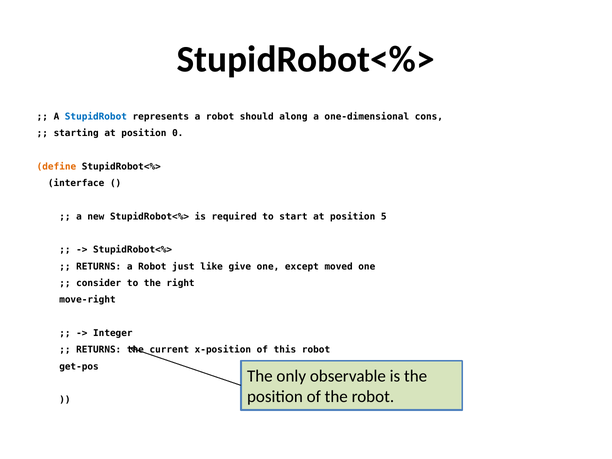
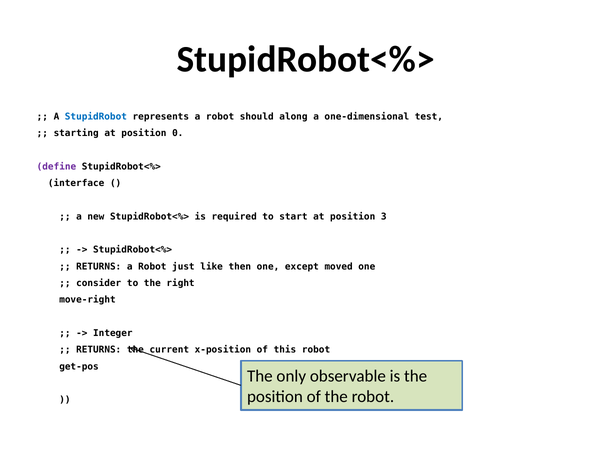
cons: cons -> test (429, 116)
define colour: orange -> purple (56, 166)
5: 5 -> 3 (384, 216)
give: give -> then (240, 266)
